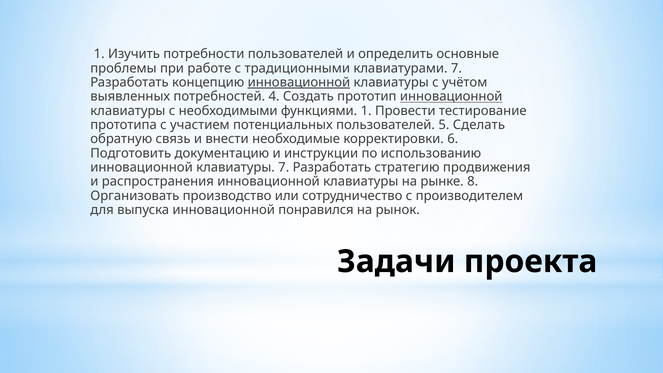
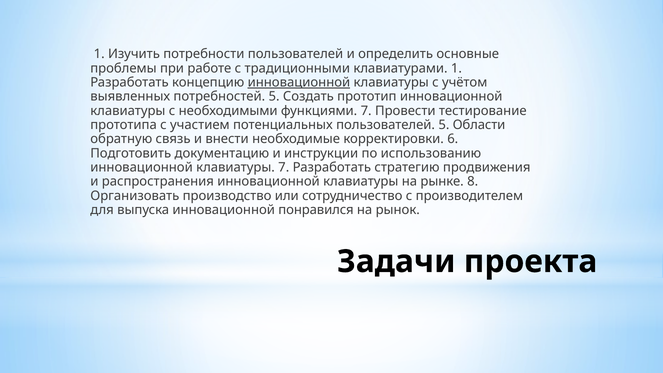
клавиатурами 7: 7 -> 1 (456, 68)
потребностей 4: 4 -> 5 (274, 97)
инновационной underline: present -> none (451, 97)
функциями 1: 1 -> 7 (366, 111)
Сделать: Сделать -> Области (479, 125)
